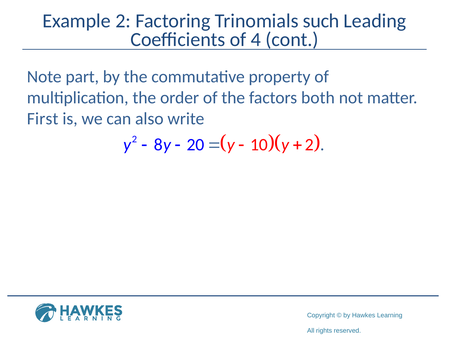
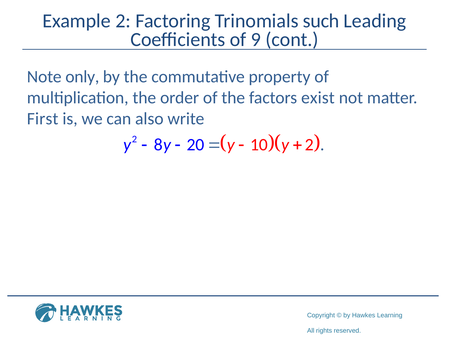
4: 4 -> 9 (256, 40)
part: part -> only (82, 77)
both: both -> exist (318, 98)
